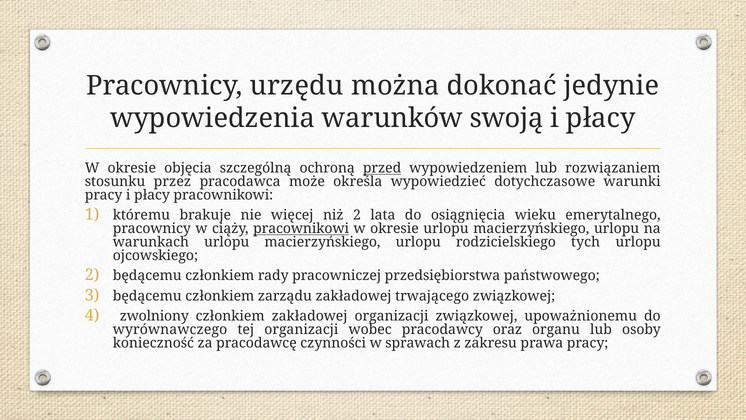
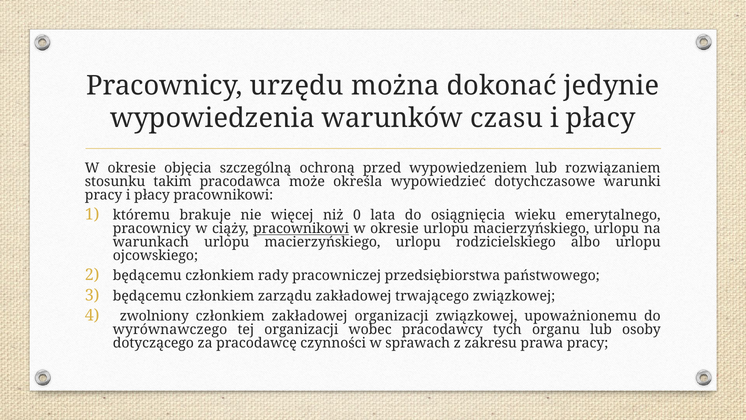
swoją: swoją -> czasu (506, 118)
przed underline: present -> none (382, 168)
przez: przez -> takim (173, 182)
niż 2: 2 -> 0 (357, 215)
tych: tych -> albo (586, 242)
oraz: oraz -> tych (507, 329)
konieczność: konieczność -> dotyczącego (153, 343)
